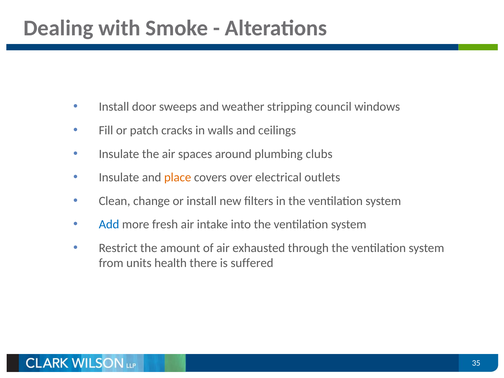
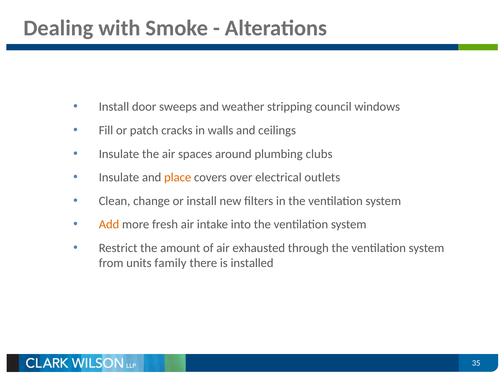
Add colour: blue -> orange (109, 224)
health: health -> family (170, 263)
suffered: suffered -> installed (252, 263)
